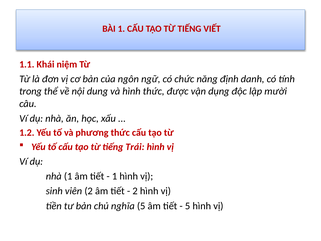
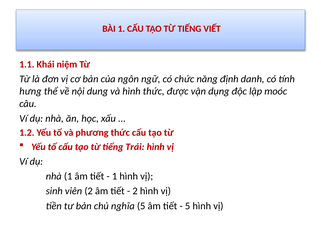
trong: trong -> hưng (30, 91)
mười: mười -> moóc (276, 91)
